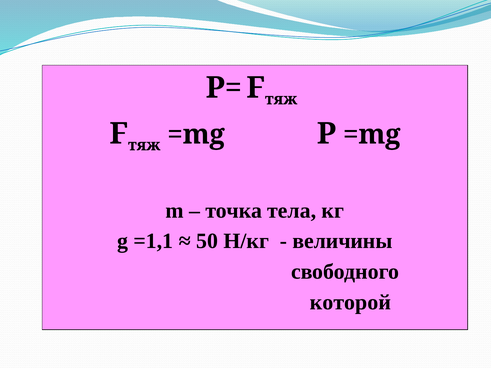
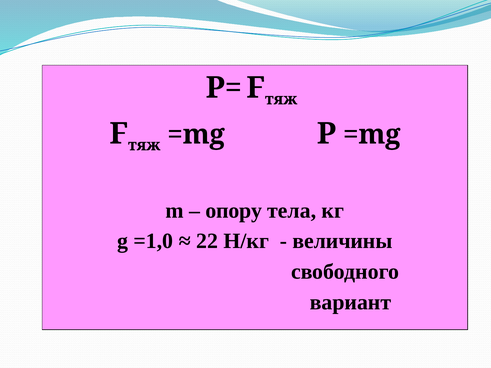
точка: точка -> опору (234, 211)
=1,1: =1,1 -> =1,0 (153, 241)
50: 50 -> 22 (207, 241)
которой: которой -> вариант (351, 302)
